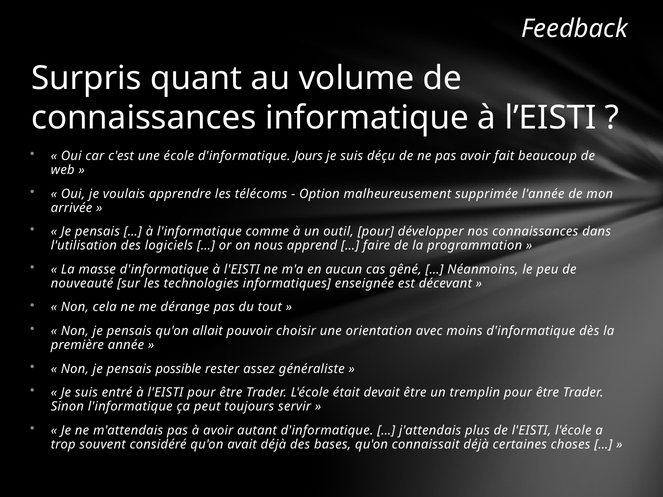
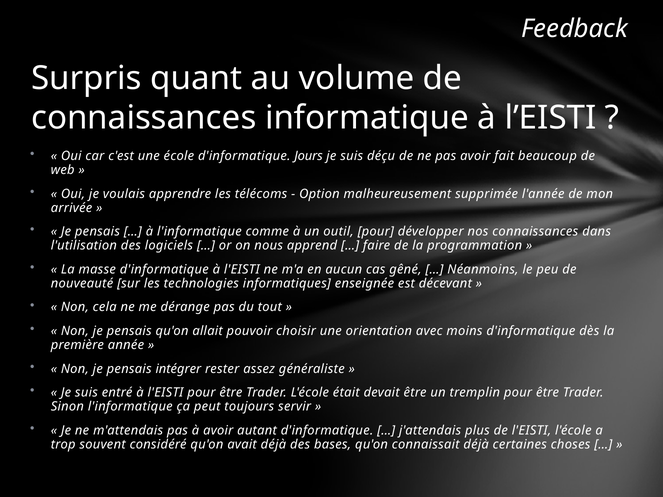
possible: possible -> intégrer (178, 369)
